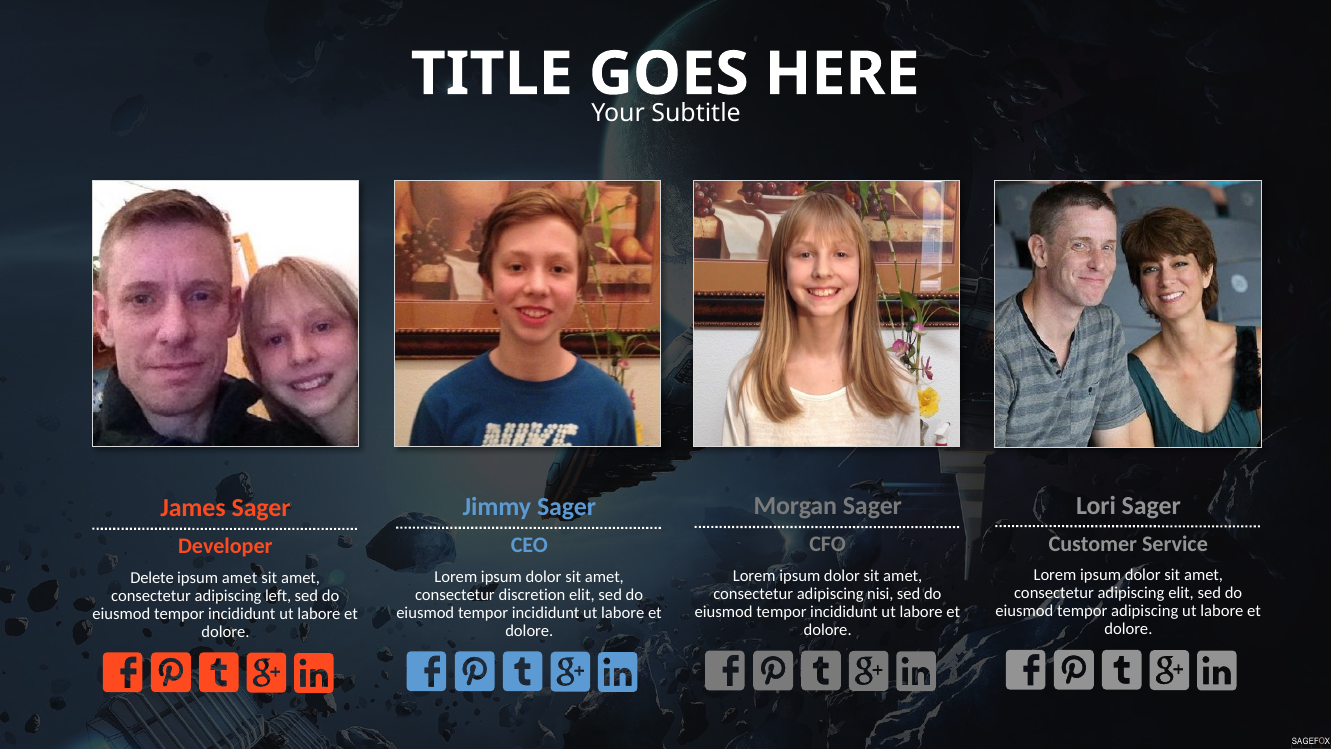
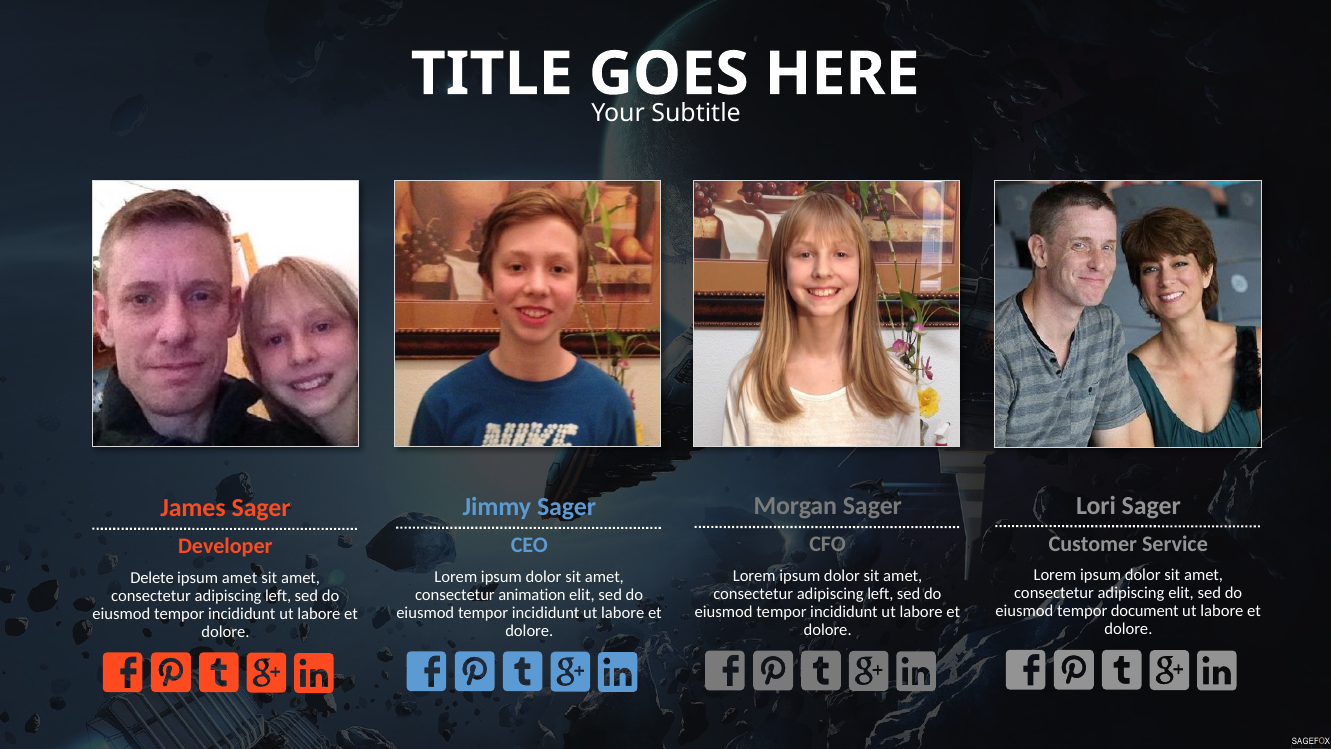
nisi: nisi -> left (880, 594)
discretion: discretion -> animation (532, 594)
tempor adipiscing: adipiscing -> document (1145, 611)
